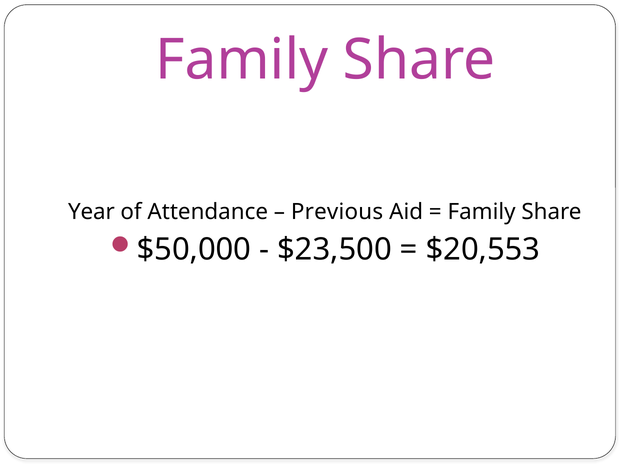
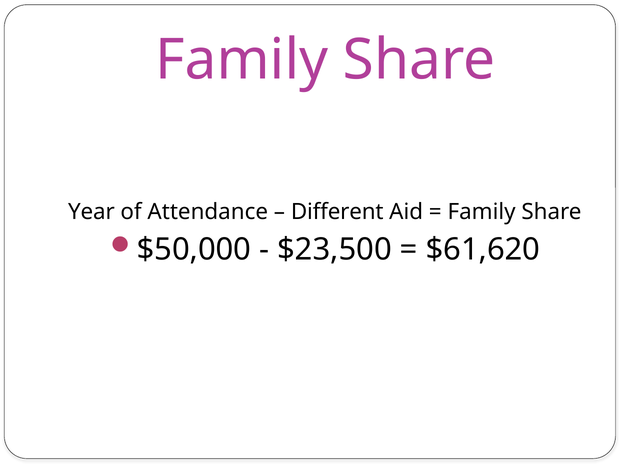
Previous: Previous -> Different (337, 212)
$20,553: $20,553 -> $61,620 (483, 249)
